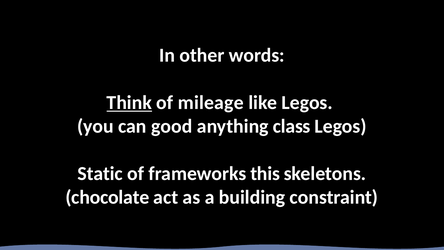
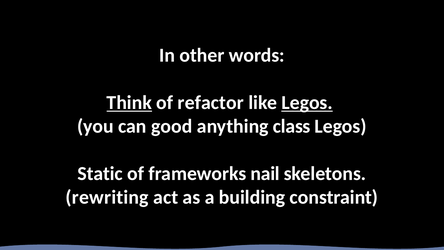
mileage: mileage -> refactor (211, 103)
Legos underline: none -> present (307, 103)
this: this -> nail (265, 174)
chocolate: chocolate -> rewriting (107, 197)
